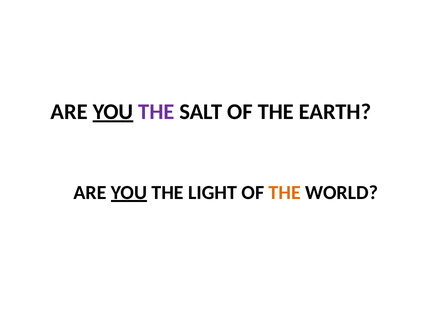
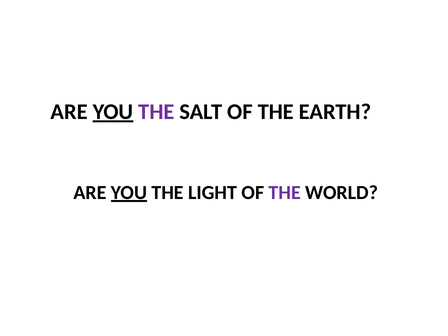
THE colour: orange -> purple (285, 193)
